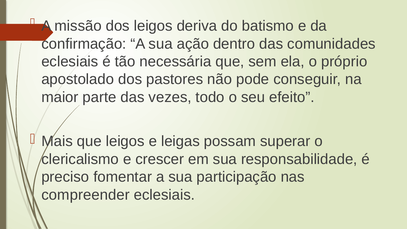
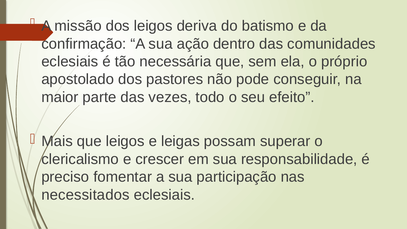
compreender: compreender -> necessitados (85, 195)
